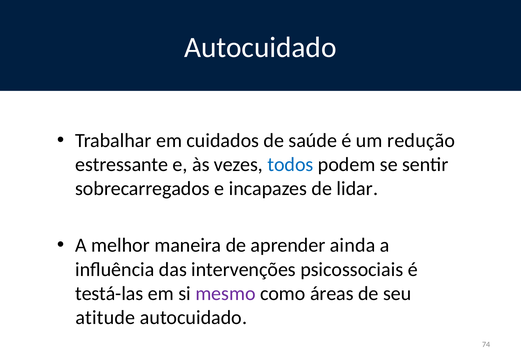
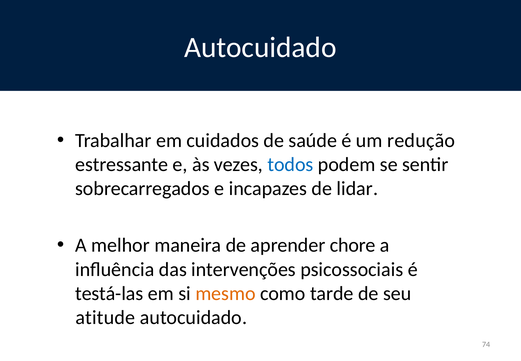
ainda: ainda -> chore (353, 245)
mesmo colour: purple -> orange (225, 293)
áreas: áreas -> tarde (332, 293)
